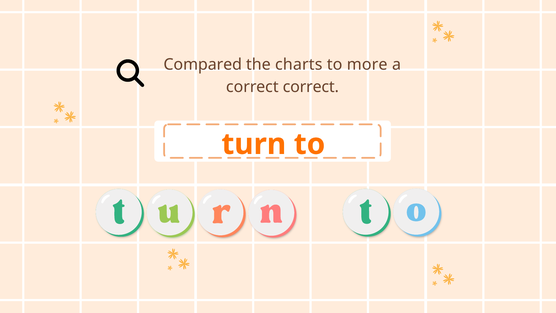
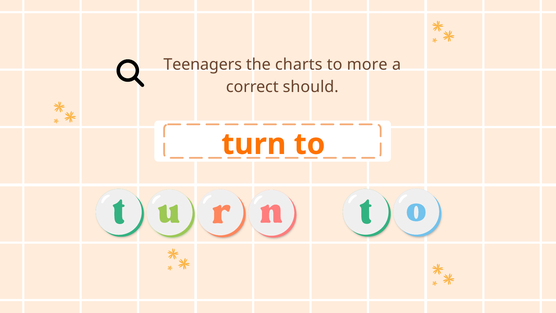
Compared: Compared -> Teenagers (203, 64)
correct correct: correct -> should (311, 87)
